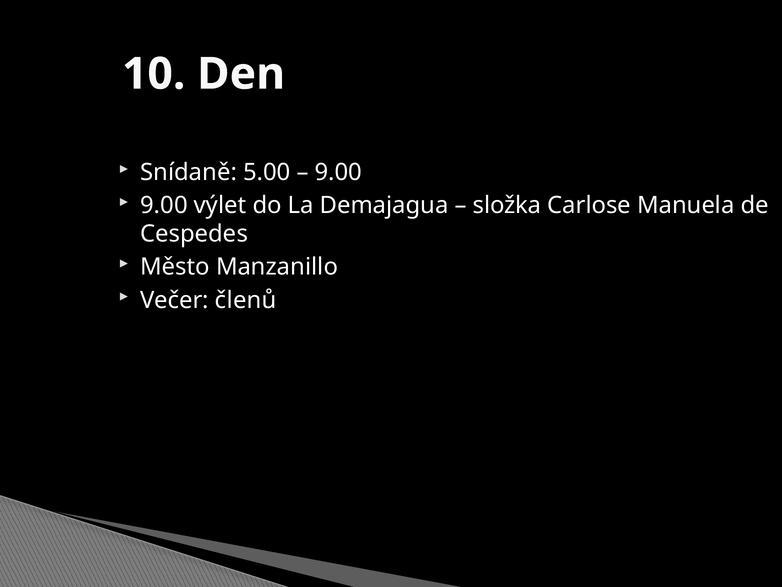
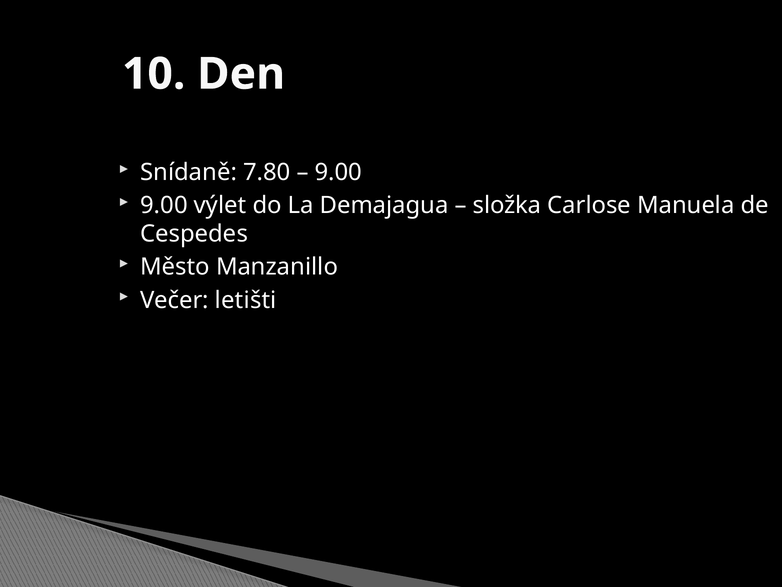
5.00: 5.00 -> 7.80 (267, 172)
členů: členů -> letišti (246, 300)
